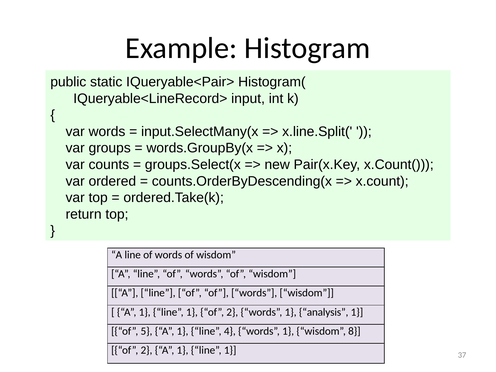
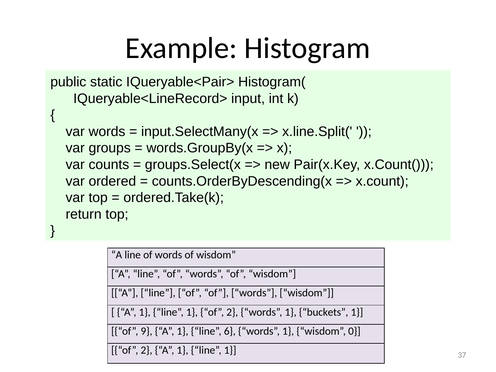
analysis: analysis -> buckets (324, 312)
5: 5 -> 9 (146, 331)
4: 4 -> 6 (230, 331)
8: 8 -> 0 (354, 331)
